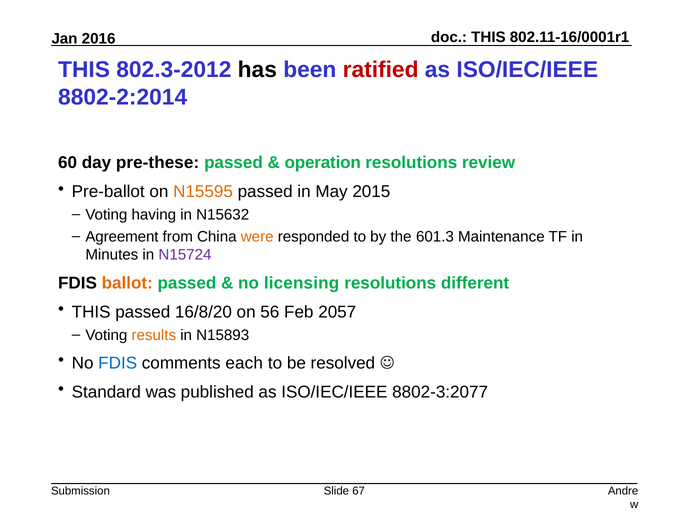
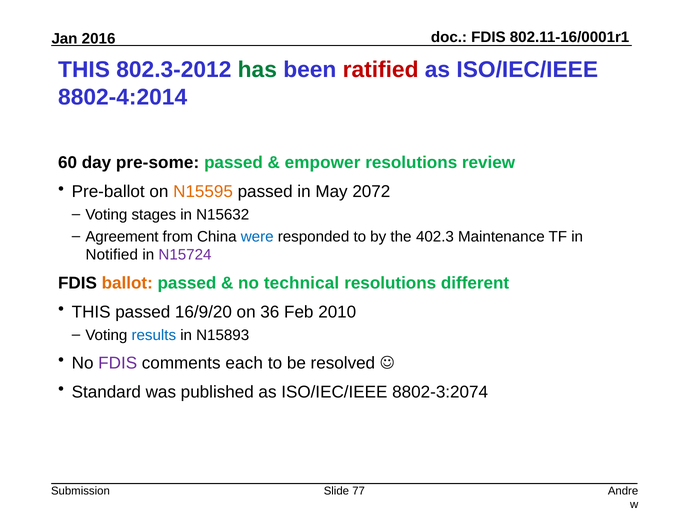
THIS: THIS -> FDIS (488, 37)
has colour: black -> green (257, 70)
8802-2:2014: 8802-2:2014 -> 8802-4:2014 (123, 97)
pre-these: pre-these -> pre-some (158, 163)
operation: operation -> empower (323, 163)
2015: 2015 -> 2072 (371, 192)
having: having -> stages (154, 215)
were colour: orange -> blue (257, 237)
601.3: 601.3 -> 402.3 (435, 237)
Minutes: Minutes -> Notified (112, 255)
licensing: licensing -> technical (302, 283)
16/8/20: 16/8/20 -> 16/9/20 (203, 312)
56: 56 -> 36 (270, 312)
2057: 2057 -> 2010 (337, 312)
results colour: orange -> blue (154, 335)
FDIS colour: blue -> purple (118, 363)
8802-3:2077: 8802-3:2077 -> 8802-3:2074 (440, 392)
67: 67 -> 77 (359, 491)
